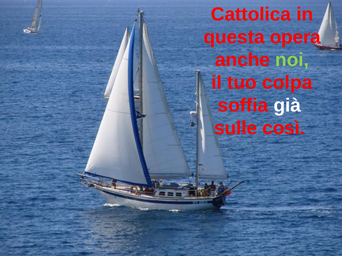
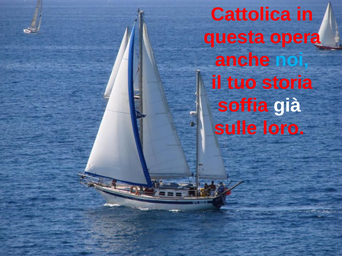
noi colour: light green -> light blue (292, 60)
colpa: colpa -> storia (287, 83)
così: così -> loro (284, 128)
